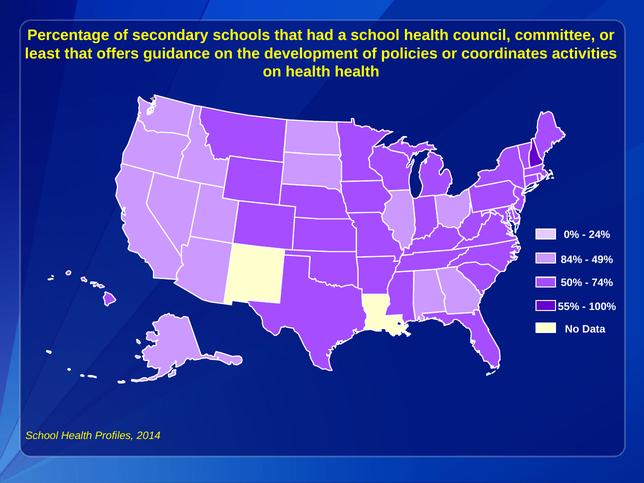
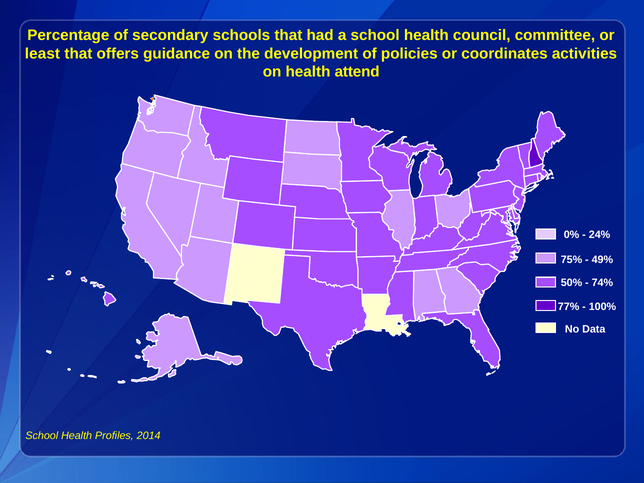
health health: health -> attend (357, 72)
84%: 84% -> 75% (571, 260)
55%: 55% -> 77% (569, 307)
